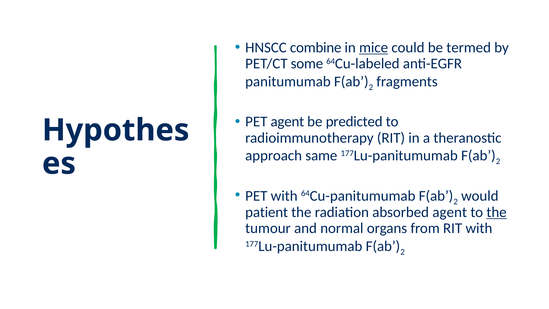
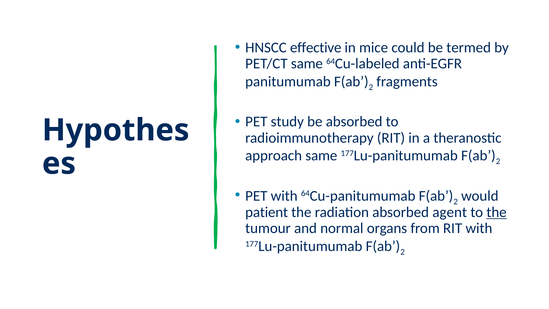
combine: combine -> effective (316, 48)
mice underline: present -> none (374, 48)
PET/CT some: some -> same (307, 64)
PET agent: agent -> study (287, 122)
be predicted: predicted -> absorbed (354, 122)
